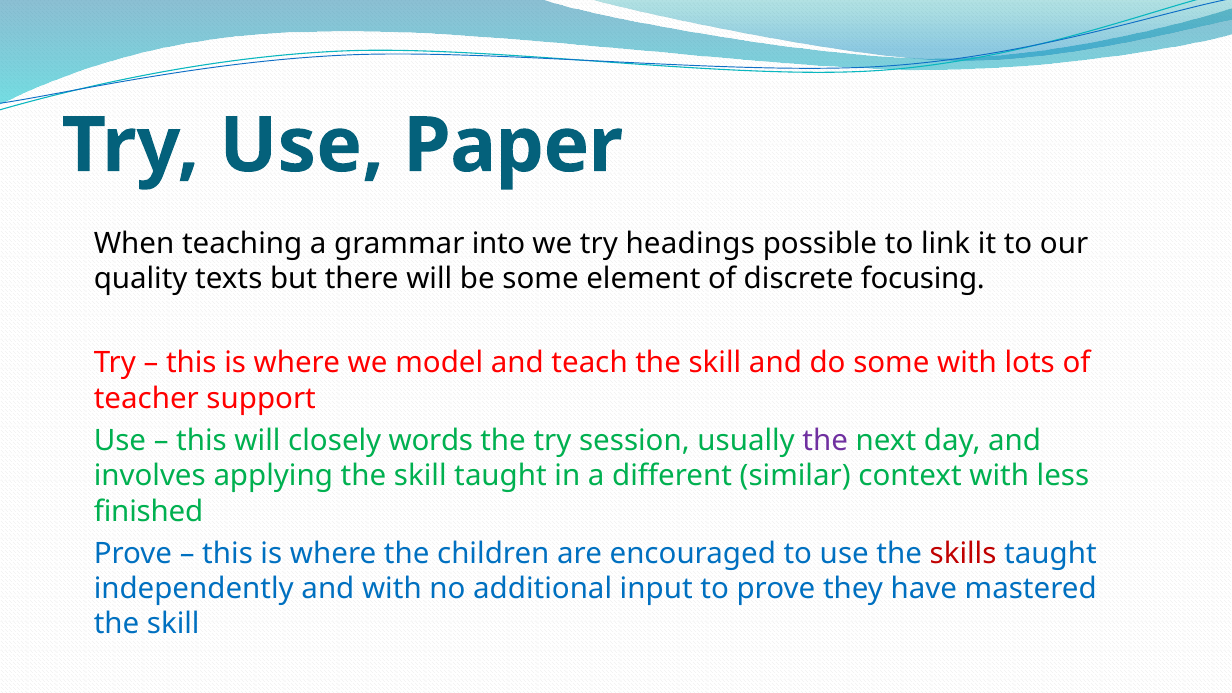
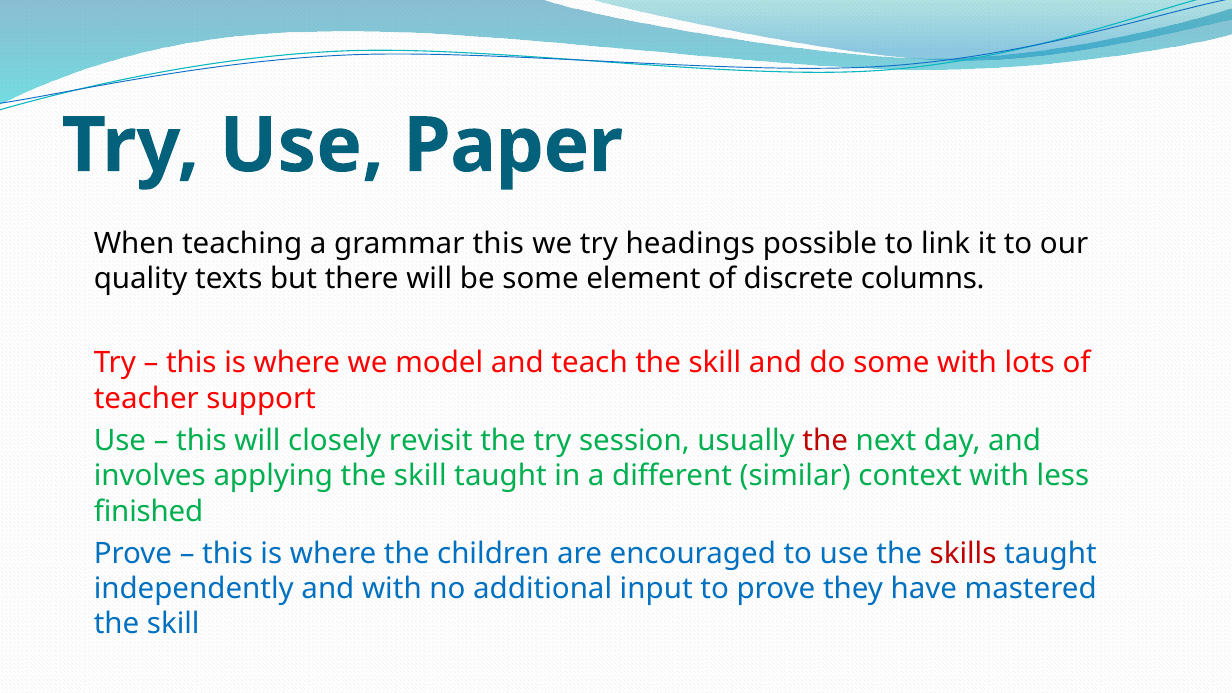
grammar into: into -> this (498, 244)
focusing: focusing -> columns (923, 279)
words: words -> revisit (431, 441)
the colour: purple -> red (825, 441)
